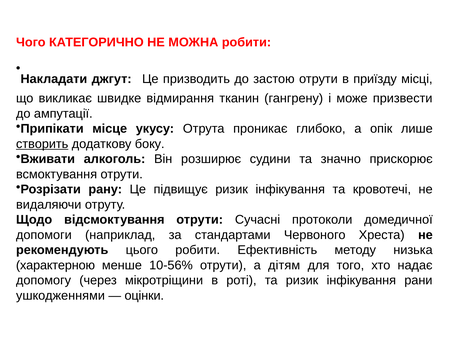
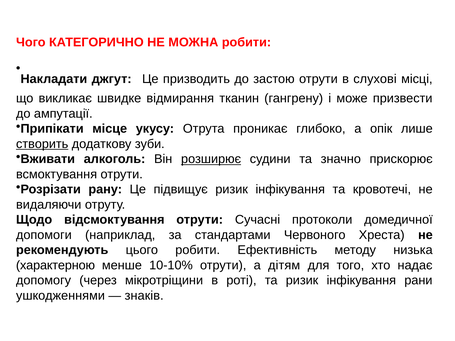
приїзду: приїзду -> слухові (375, 79)
боку: боку -> зуби (150, 144)
розширює underline: none -> present (211, 159)
10-56%: 10-56% -> 10-10% (171, 265)
оцінки: оцінки -> знаків (144, 296)
